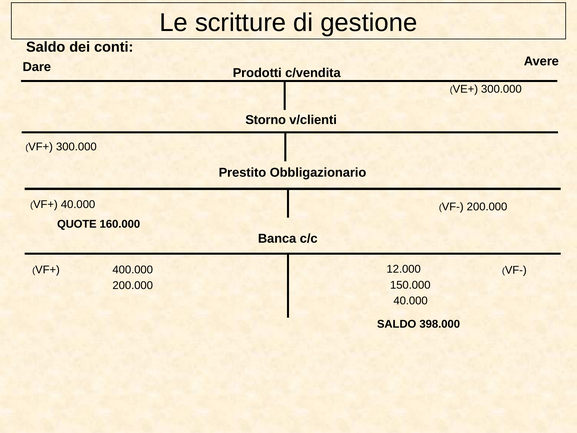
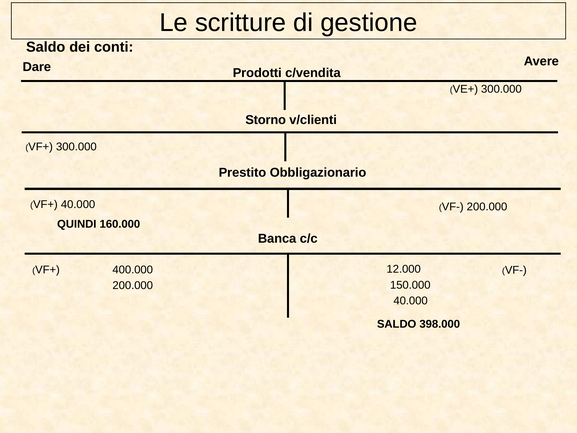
QUOTE: QUOTE -> QUINDI (77, 224)
